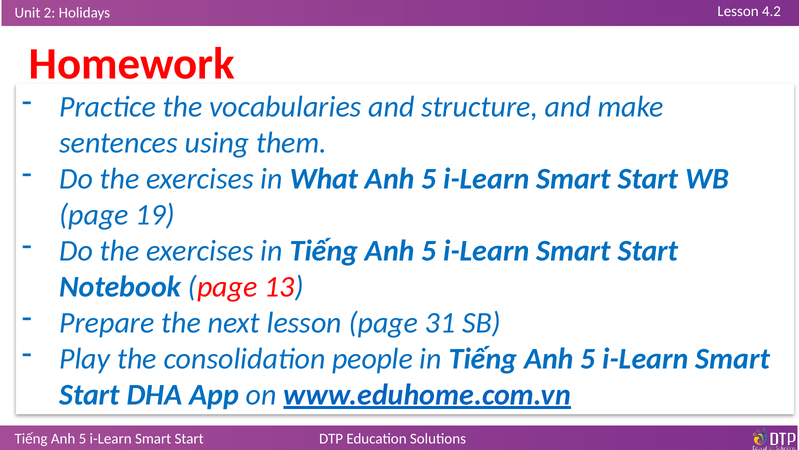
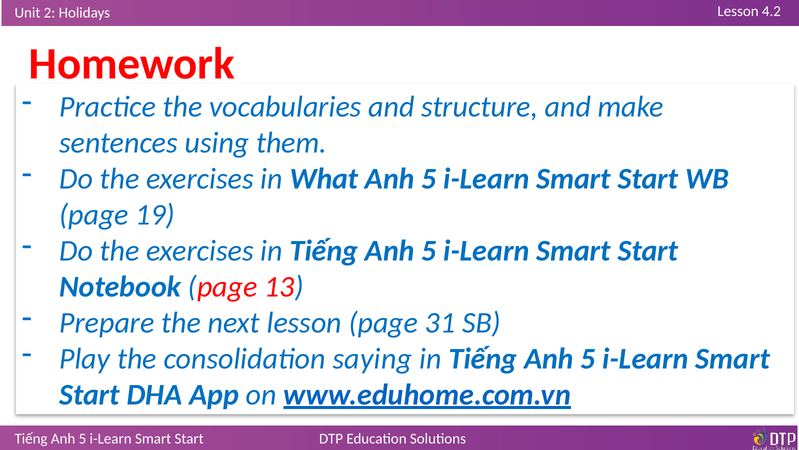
people: people -> saying (372, 358)
